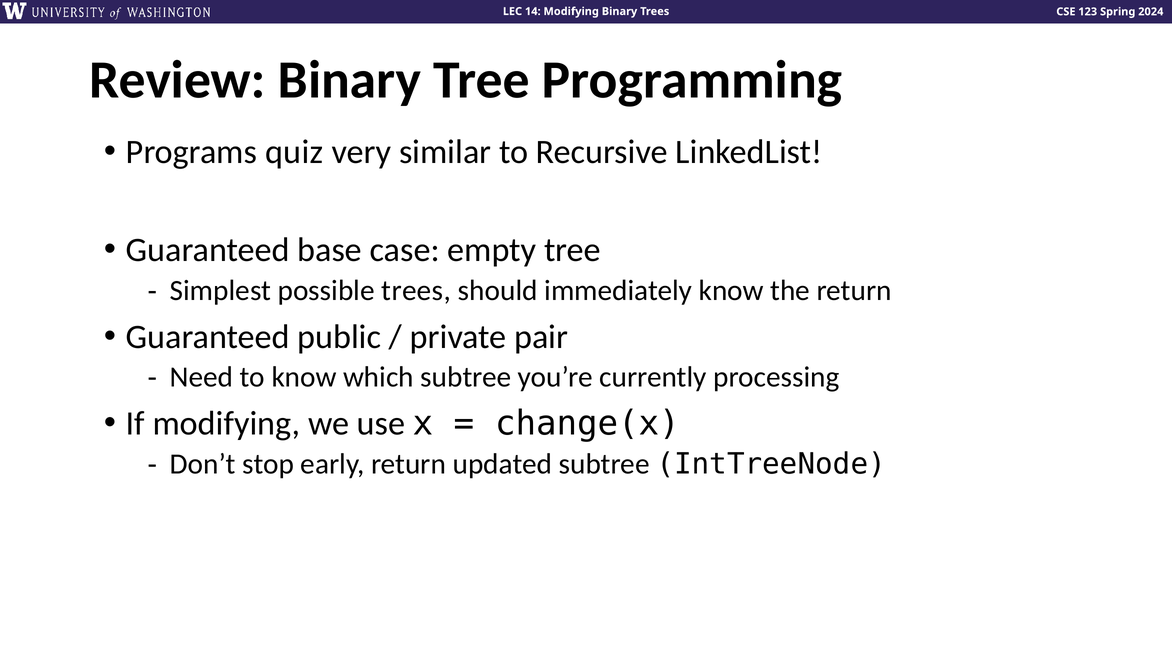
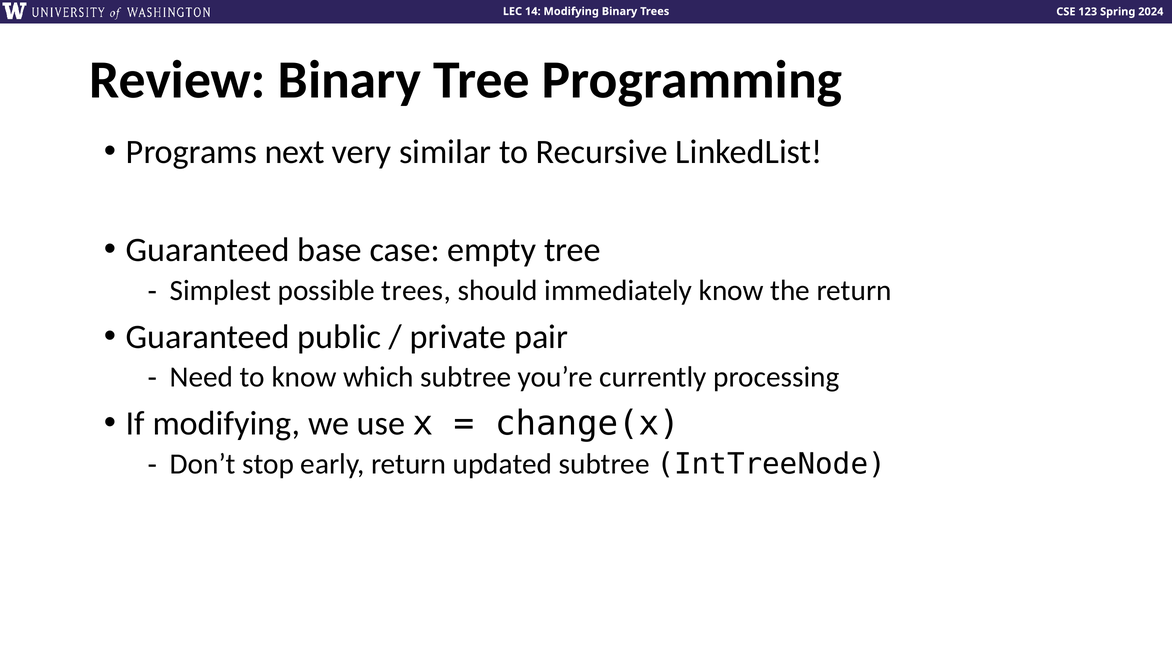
quiz: quiz -> next (295, 152)
